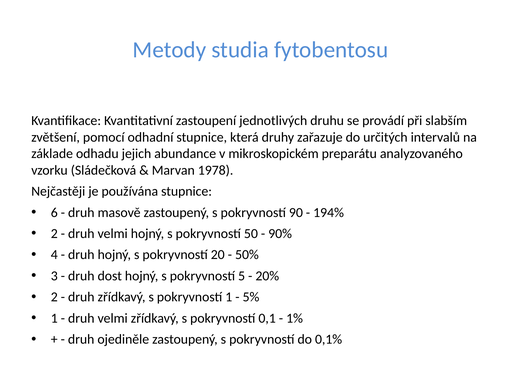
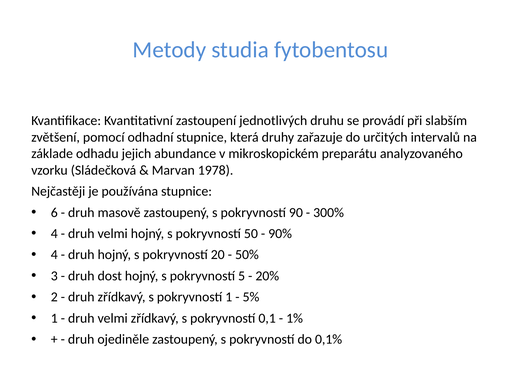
194%: 194% -> 300% (329, 212)
2: 2 -> 4 (54, 234)
